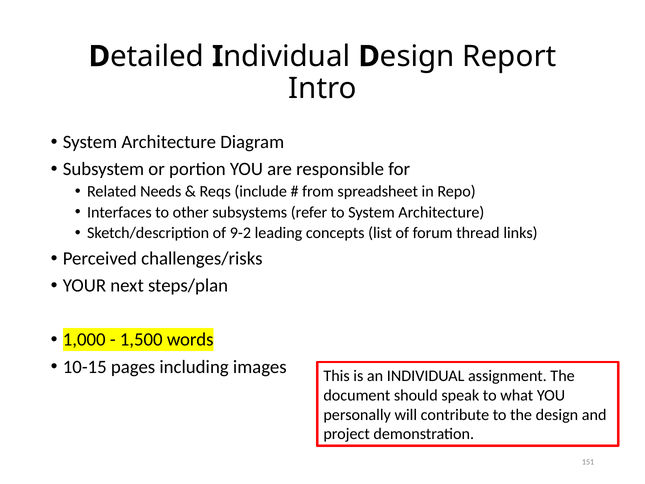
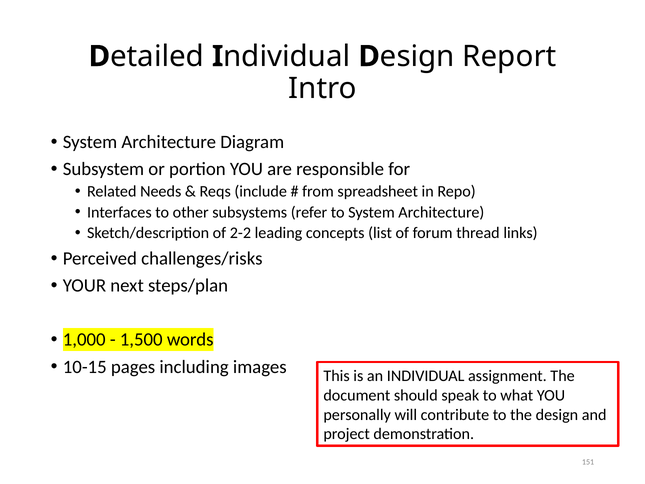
9-2: 9-2 -> 2-2 (240, 233)
